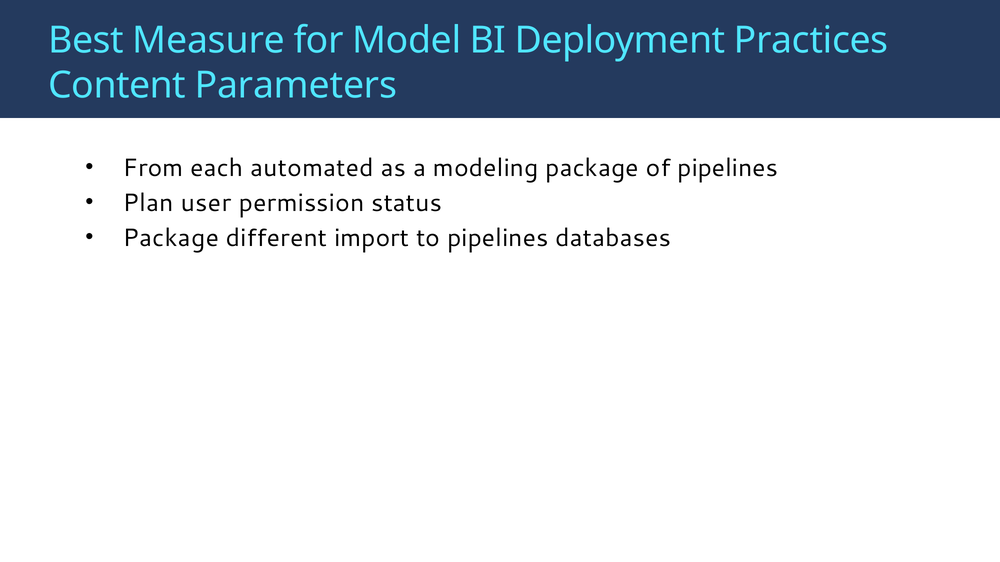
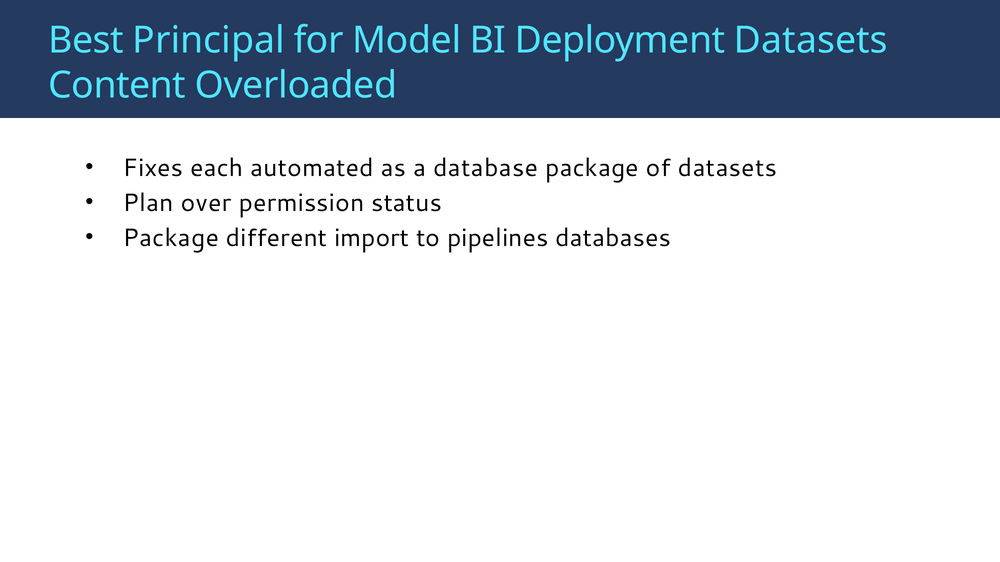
Measure: Measure -> Principal (209, 40)
Deployment Practices: Practices -> Datasets (811, 40)
Parameters: Parameters -> Overloaded (296, 85)
From: From -> Fixes (153, 168)
modeling: modeling -> database (486, 168)
of pipelines: pipelines -> datasets (728, 168)
user: user -> over (206, 203)
